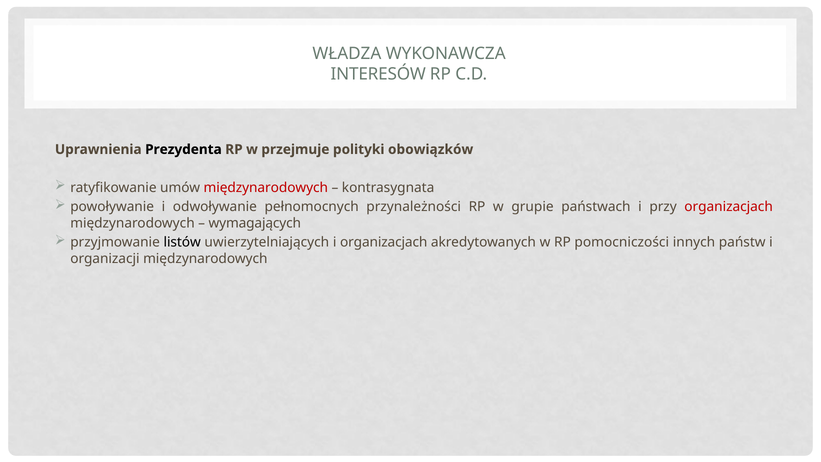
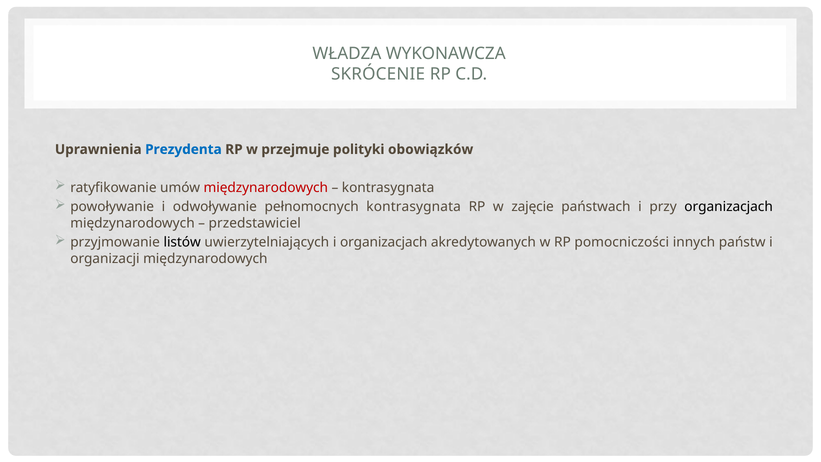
INTERESÓW: INTERESÓW -> SKRÓCENIE (378, 74)
Prezydenta colour: black -> blue (183, 149)
pełnomocnych przynależności: przynależności -> kontrasygnata (414, 207)
grupie: grupie -> zajęcie (533, 207)
organizacjach colour: red -> black (729, 207)
wymagających: wymagających -> przedstawiciel (255, 223)
